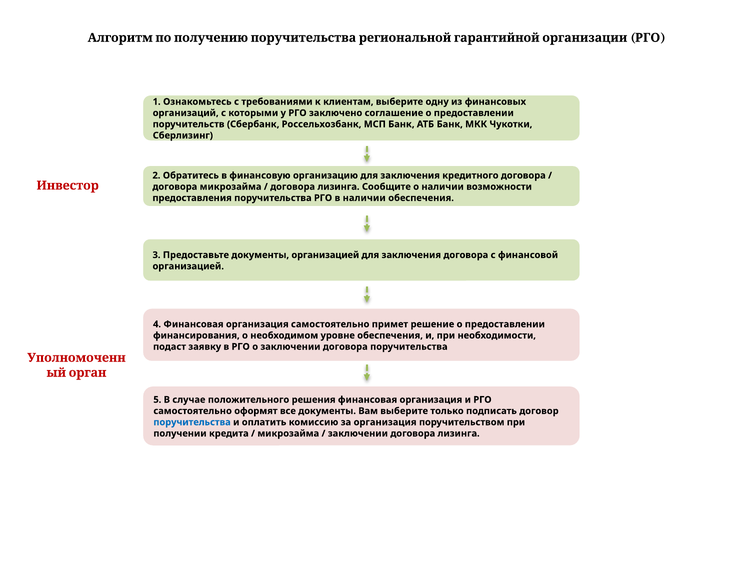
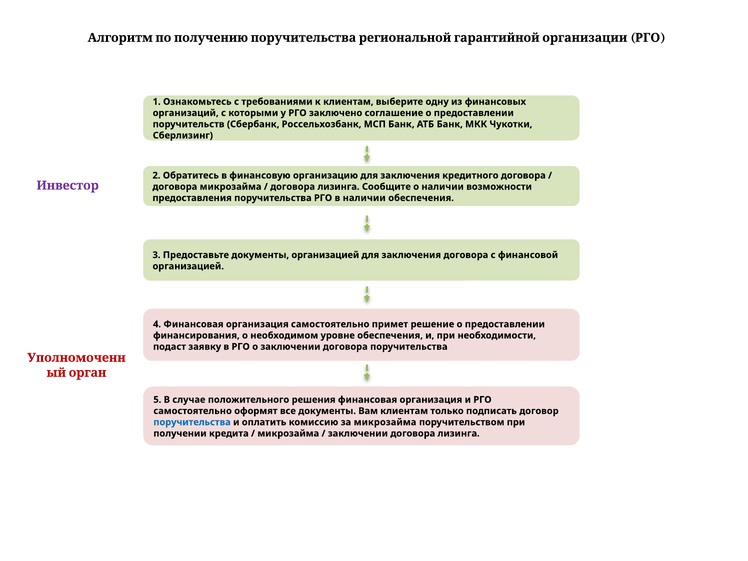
Инвестор colour: red -> purple (68, 186)
Вам выберите: выберите -> клиентам (404, 411)
за организация: организация -> микрозайма (385, 422)
